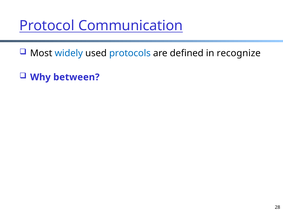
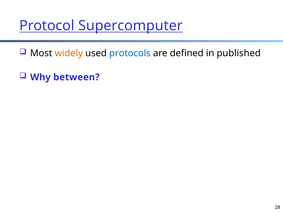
Communication: Communication -> Supercomputer (130, 26)
widely colour: blue -> orange (69, 53)
recognize: recognize -> published (239, 53)
